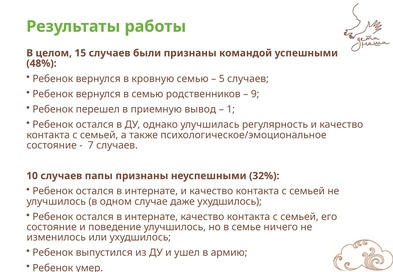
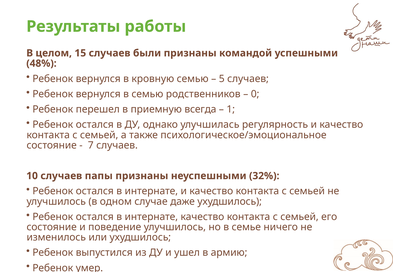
9: 9 -> 0 (255, 94)
вывод: вывод -> всегда (200, 109)
